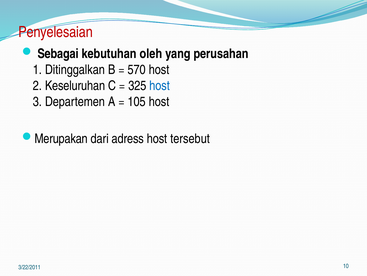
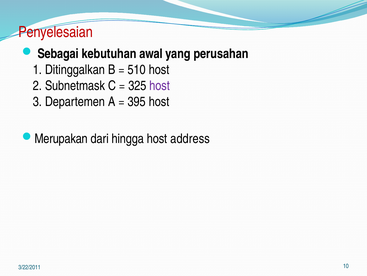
oleh: oleh -> awal (151, 54)
570: 570 -> 510 (137, 70)
Keseluruhan: Keseluruhan -> Subnetmask (75, 85)
host colour: blue -> purple (160, 85)
105: 105 -> 395 (137, 101)
adress: adress -> hingga (128, 138)
tersebut: tersebut -> address (190, 138)
